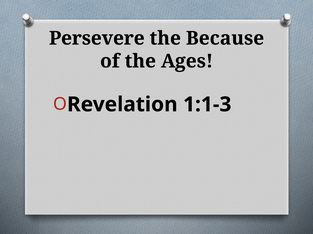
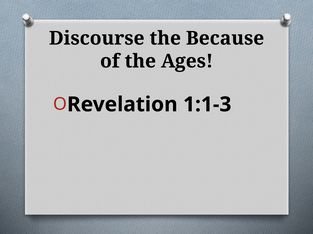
Persevere: Persevere -> Discourse (97, 38)
